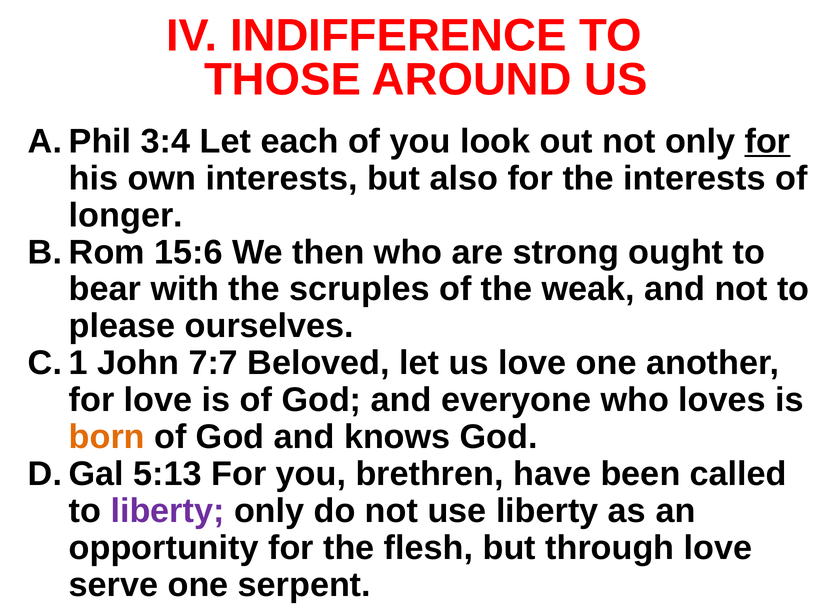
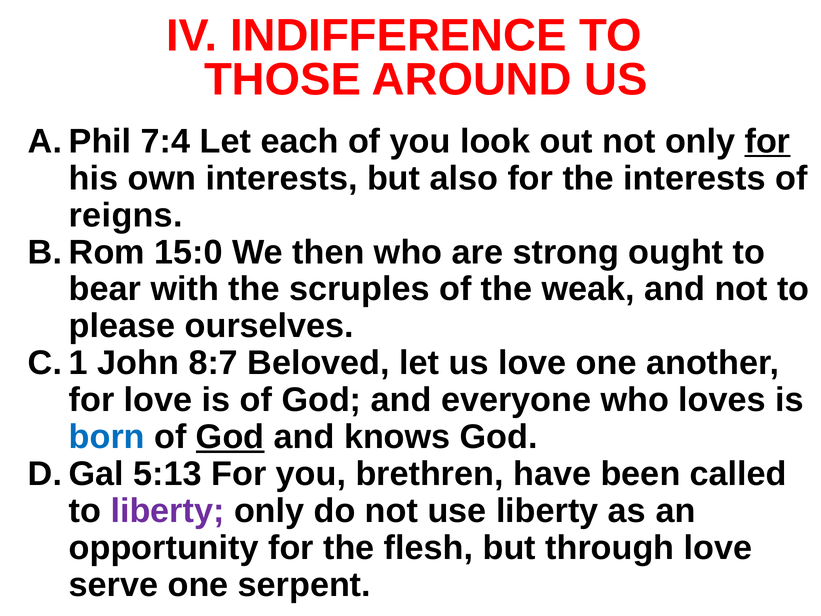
3:4: 3:4 -> 7:4 (166, 141)
longer: longer -> reigns (126, 215)
15:6: 15:6 -> 15:0 (189, 252)
7:7: 7:7 -> 8:7 (213, 363)
born colour: orange -> blue (107, 437)
God underline: none -> present (230, 437)
